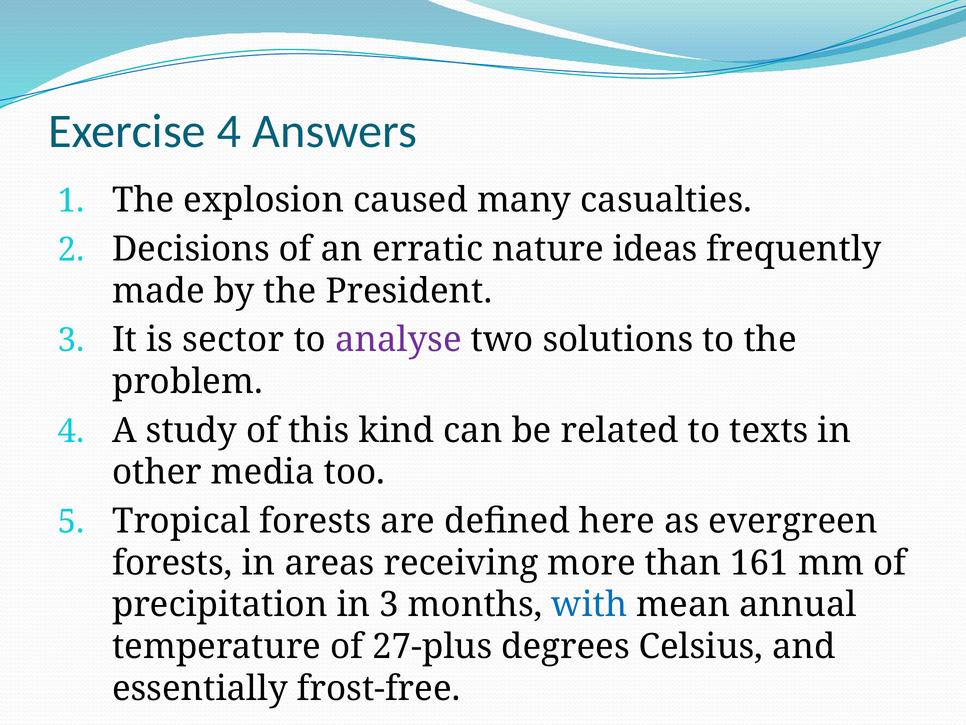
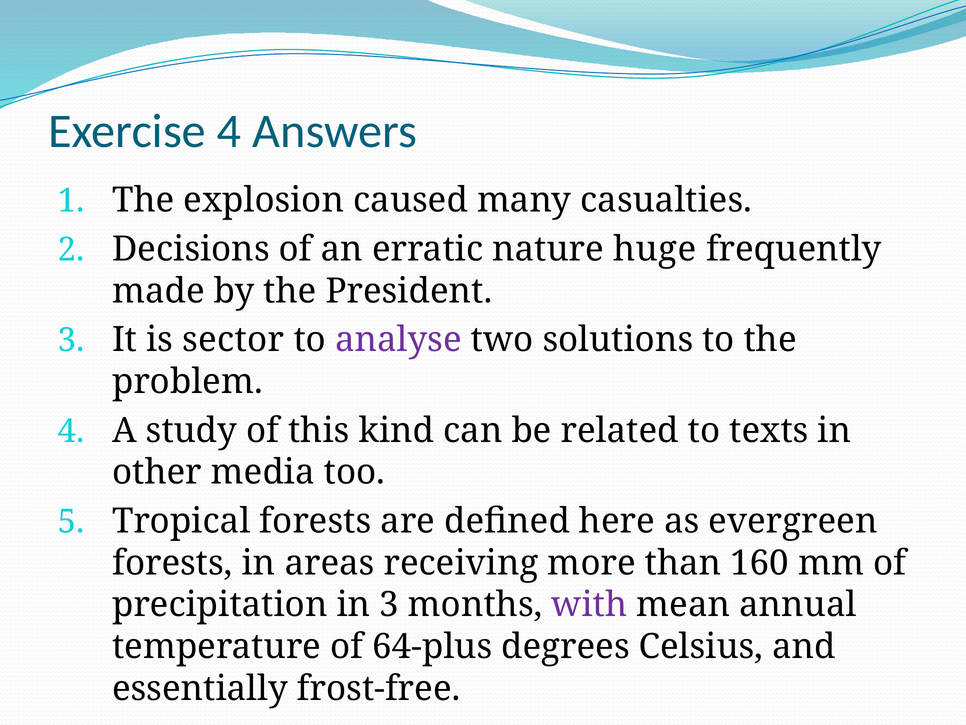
ideas: ideas -> huge (655, 249)
161: 161 -> 160 (760, 563)
with colour: blue -> purple (589, 605)
27-plus: 27-plus -> 64-plus (432, 646)
